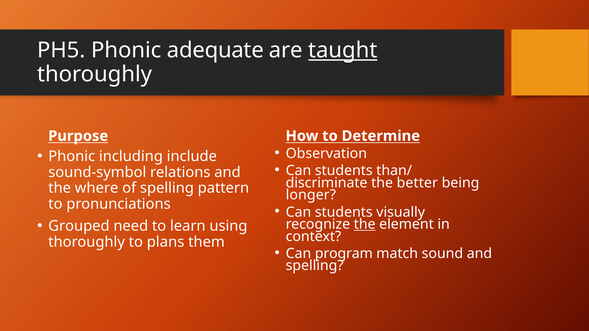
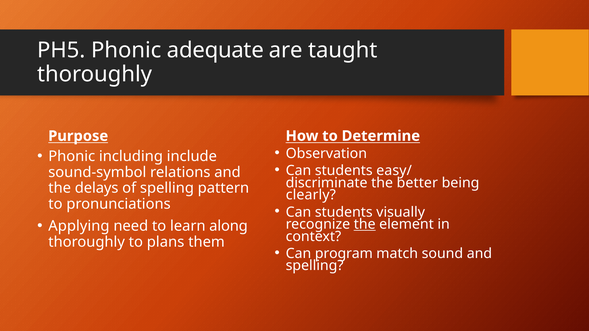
taught underline: present -> none (343, 50)
than/: than/ -> easy/ (394, 171)
where: where -> delays (97, 188)
longer: longer -> clearly (311, 195)
Grouped: Grouped -> Applying (79, 226)
using: using -> along (229, 226)
